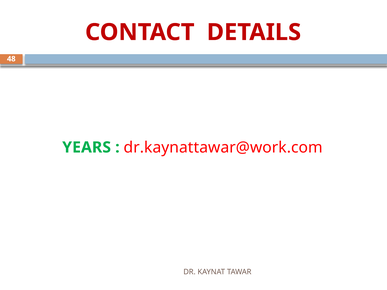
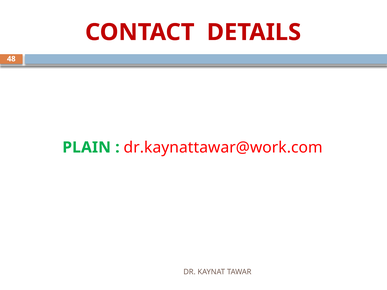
YEARS: YEARS -> PLAIN (87, 147)
